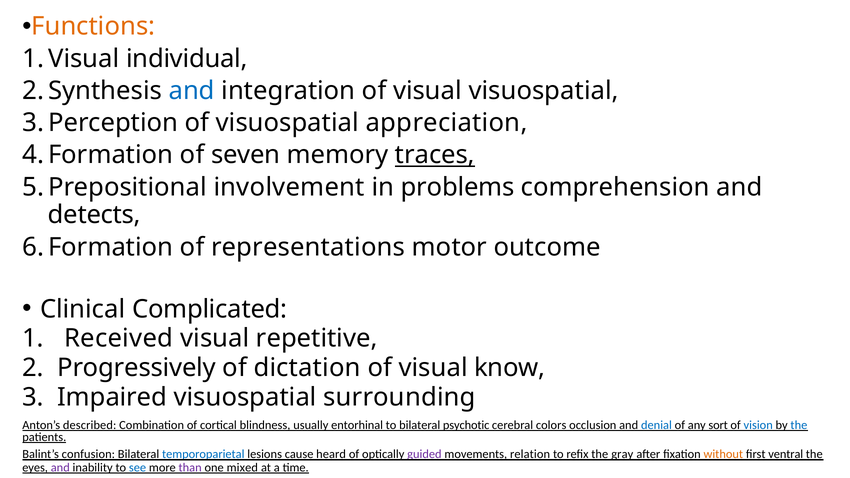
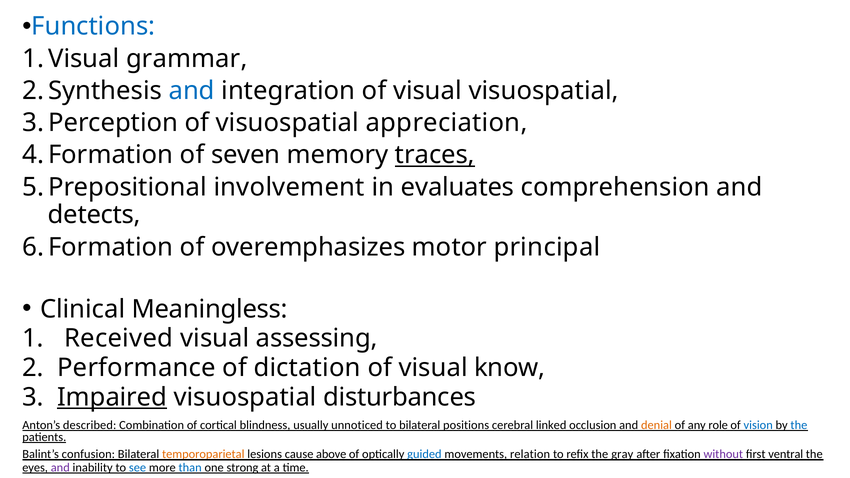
Functions colour: orange -> blue (93, 26)
individual: individual -> grammar (187, 59)
problems: problems -> evaluates (458, 187)
representations: representations -> overemphasizes (308, 247)
outcome: outcome -> principal (547, 247)
Complicated: Complicated -> Meaningless (210, 309)
repetitive: repetitive -> assessing (317, 339)
Progressively: Progressively -> Performance (136, 368)
Impaired underline: none -> present (112, 397)
surrounding: surrounding -> disturbances (400, 397)
entorhinal: entorhinal -> unnoticed (357, 425)
psychotic: psychotic -> positions (466, 425)
colors: colors -> linked (551, 425)
denial colour: blue -> orange (656, 425)
sort: sort -> role (718, 425)
temporoparietal colour: blue -> orange (203, 454)
heard: heard -> above (331, 454)
guided colour: purple -> blue (424, 454)
without colour: orange -> purple (723, 454)
than colour: purple -> blue (190, 468)
mixed: mixed -> strong (242, 468)
